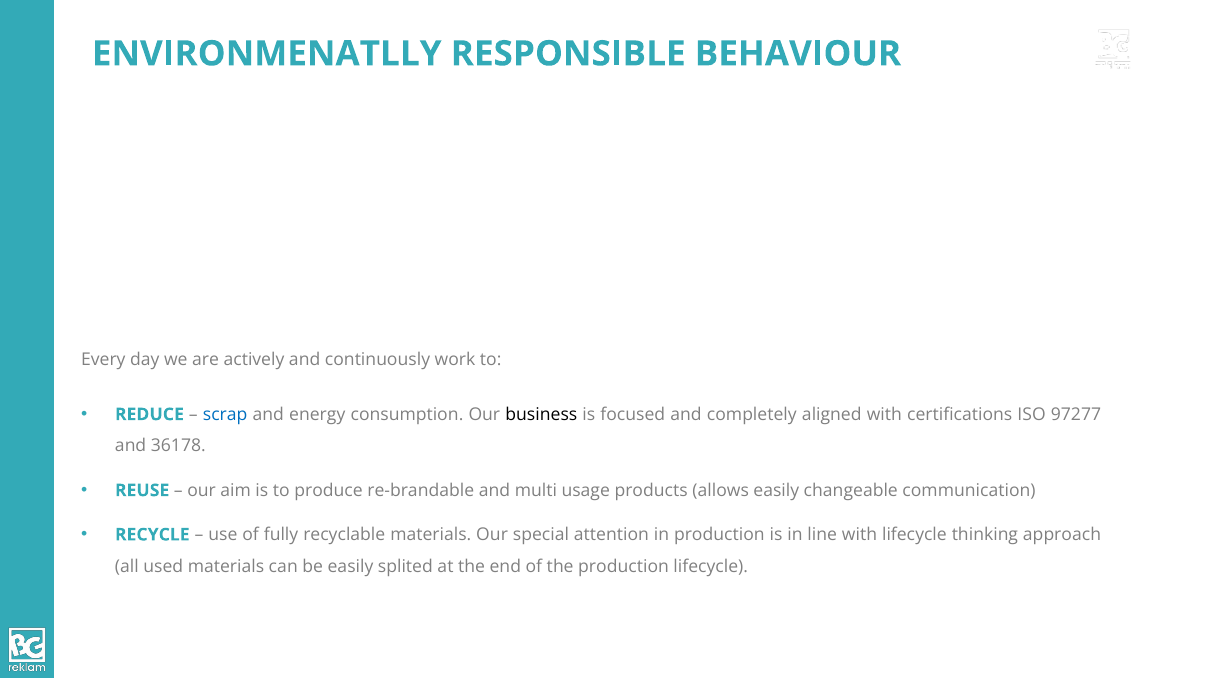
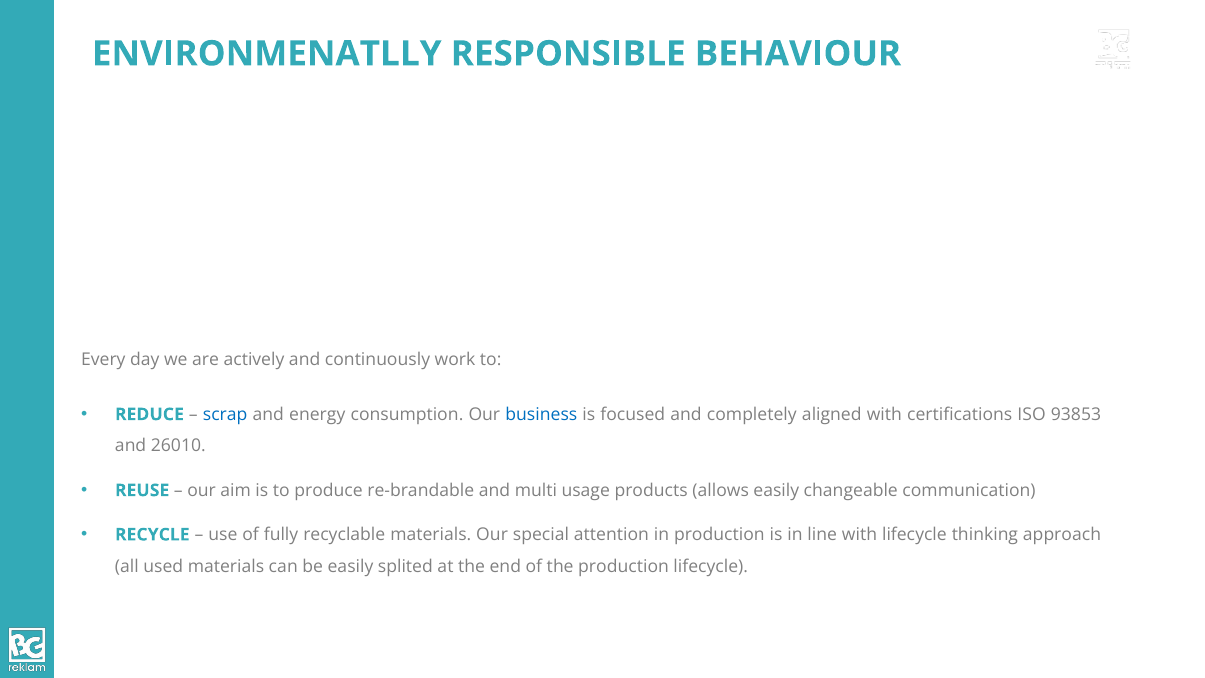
business colour: black -> blue (541, 414)
97277: 97277 -> 93853 (1076, 414)
36178: 36178 -> 26010 (178, 446)
